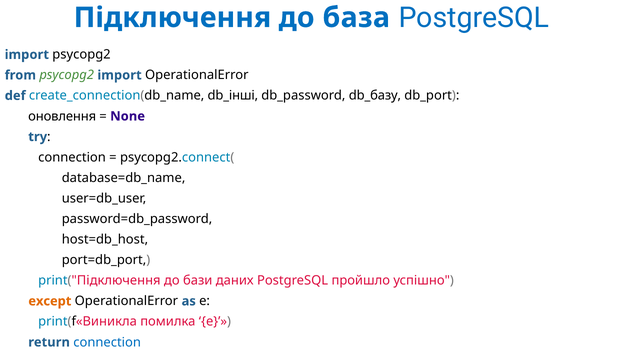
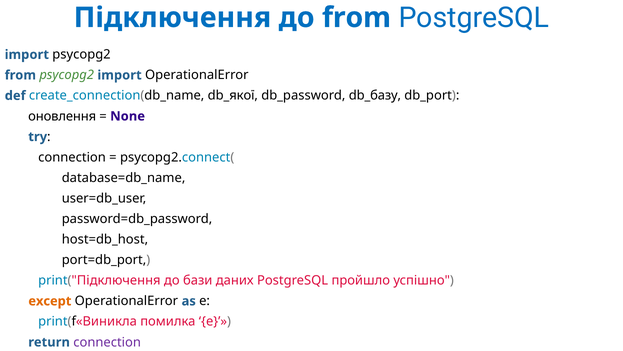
до база: база -> from (356, 18)
db_інші: db_інші -> db_якої (233, 96)
connection colour: blue -> purple (107, 342)
